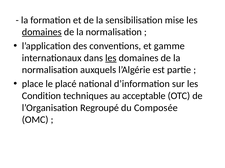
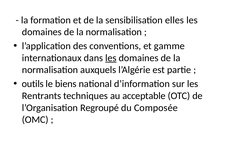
mise: mise -> elles (174, 20)
domaines underline: present -> none (42, 32)
place: place -> outils (33, 84)
placé: placé -> biens (66, 84)
Condition: Condition -> Rentrants (42, 96)
